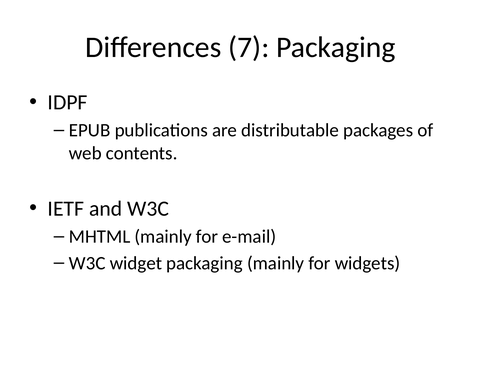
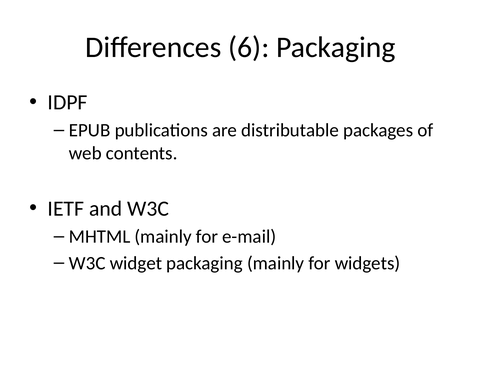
7: 7 -> 6 (249, 47)
